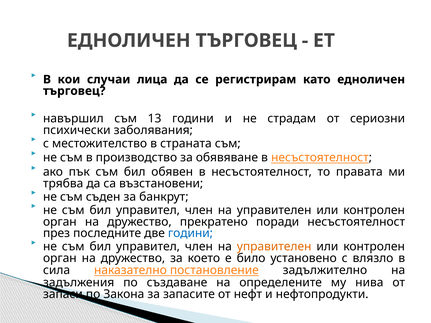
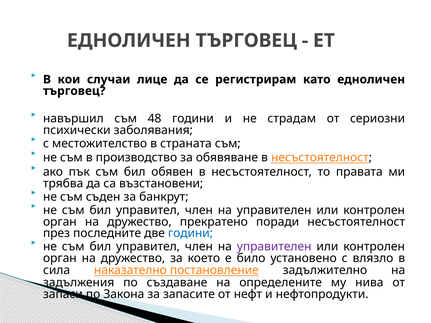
лица: лица -> лице (152, 79)
13: 13 -> 48 (155, 119)
управителен colour: orange -> purple (274, 247)
